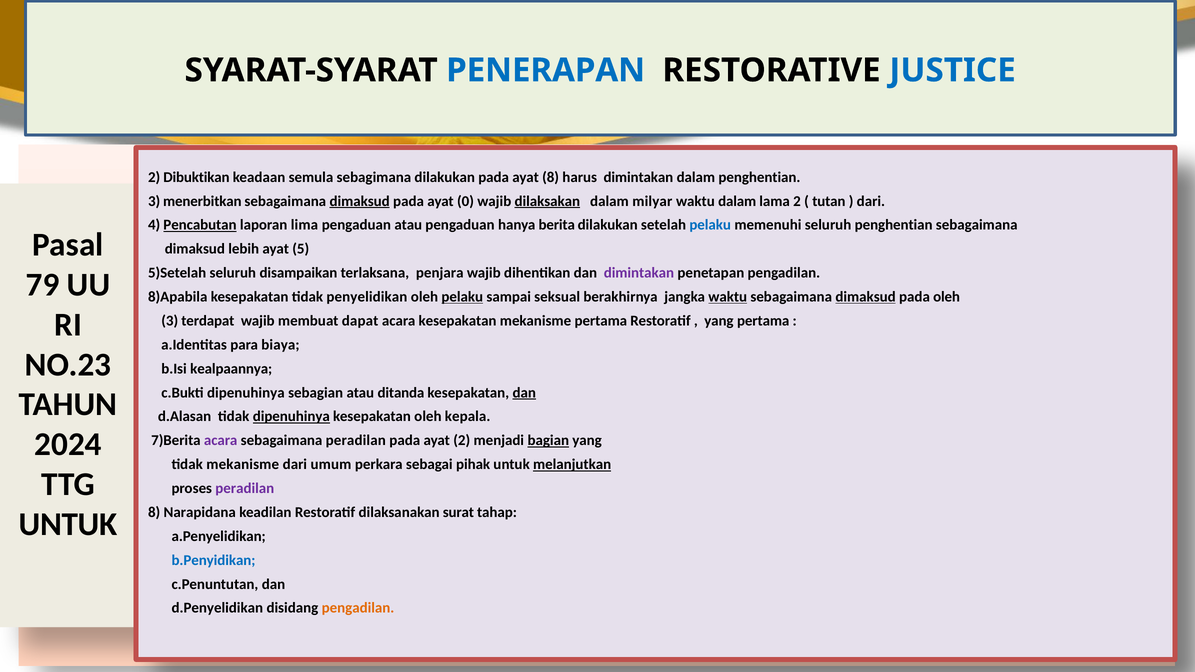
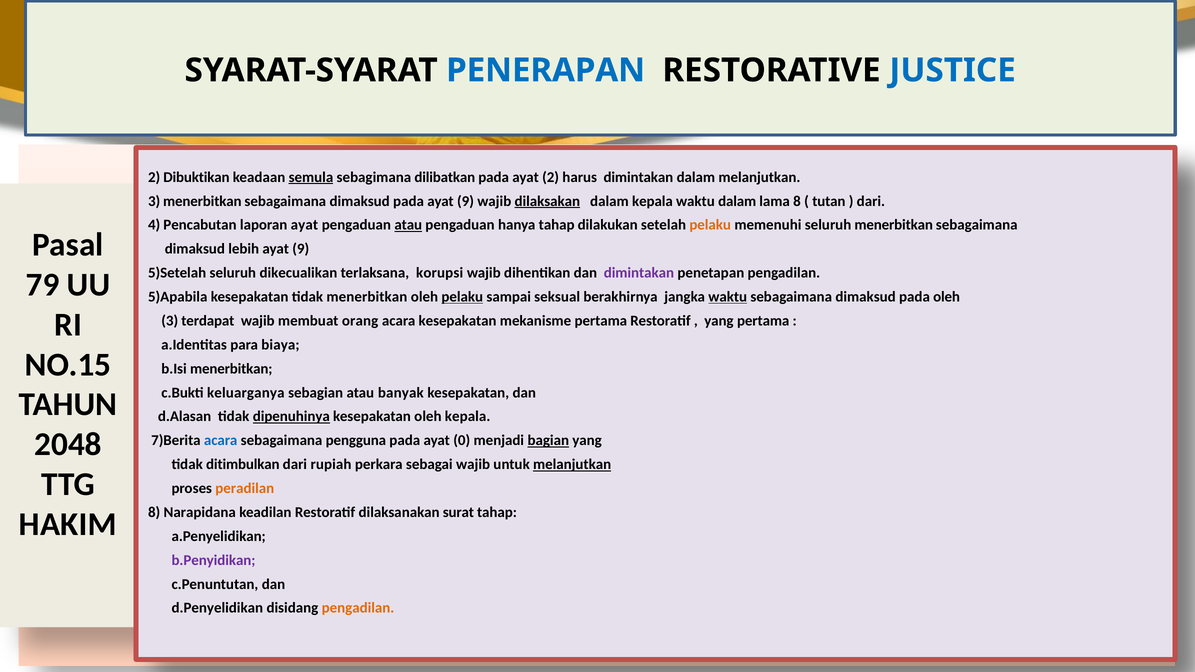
semula underline: none -> present (311, 177)
sebagimana dilakukan: dilakukan -> dilibatkan (445, 177)
ayat 8: 8 -> 2 (551, 177)
dalam penghentian: penghentian -> melanjutkan (759, 177)
dimaksud underline: present -> none (360, 201)
pada ayat 0: 0 -> 9 (466, 201)
dalam milyar: milyar -> kepala (652, 201)
lama 2: 2 -> 8 (797, 201)
Pencabutan underline: present -> none (200, 225)
laporan lima: lima -> ayat (304, 225)
atau underline: none -> present (408, 225)
hanya berita: berita -> tahap (557, 225)
pelaku colour: blue -> orange (710, 225)
seluruh penghentian: penghentian -> menerbitkan (894, 225)
5: 5 -> 9 (301, 249)
disampaikan: disampaikan -> dikecualikan (298, 273)
penjara: penjara -> korupsi (440, 273)
8)Apabila: 8)Apabila -> 5)Apabila (178, 297)
tidak penyelidikan: penyelidikan -> menerbitkan (367, 297)
dimaksud underline: present -> none (866, 297)
dapat: dapat -> orang (360, 321)
NO.23: NO.23 -> NO.15 (68, 365)
b.Isi kealpaannya: kealpaannya -> menerbitkan (231, 369)
c.Bukti dipenuhinya: dipenuhinya -> keluarganya (246, 393)
ditanda: ditanda -> banyak (401, 393)
dan underline: present -> none (524, 393)
2024: 2024 -> 2048 (68, 444)
acara colour: purple -> blue (221, 441)
sebagaimana peradilan: peradilan -> pengguna (356, 441)
ayat 2: 2 -> 0 (462, 441)
tidak mekanisme: mekanisme -> ditimbulkan (243, 465)
umum: umum -> rupiah (331, 465)
sebagai pihak: pihak -> wajib (473, 465)
peradilan colour: purple -> orange (245, 488)
UNTUK: UNTUK -> HAKIM (68, 524)
b.Penyidikan colour: blue -> purple (213, 560)
